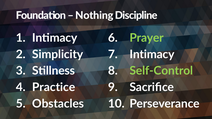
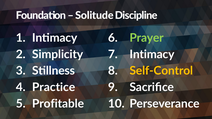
Nothing: Nothing -> Solitude (94, 15)
Self-Control colour: light green -> yellow (161, 71)
Obstacles: Obstacles -> Profitable (58, 104)
